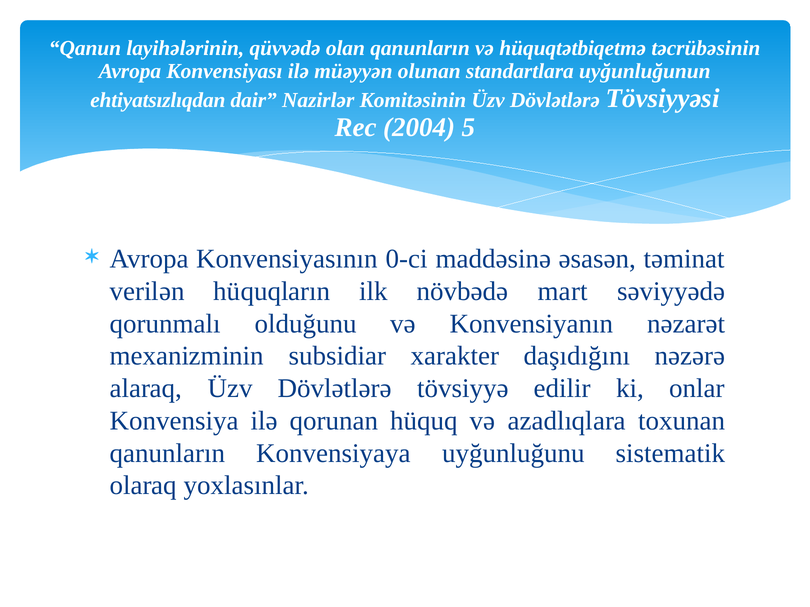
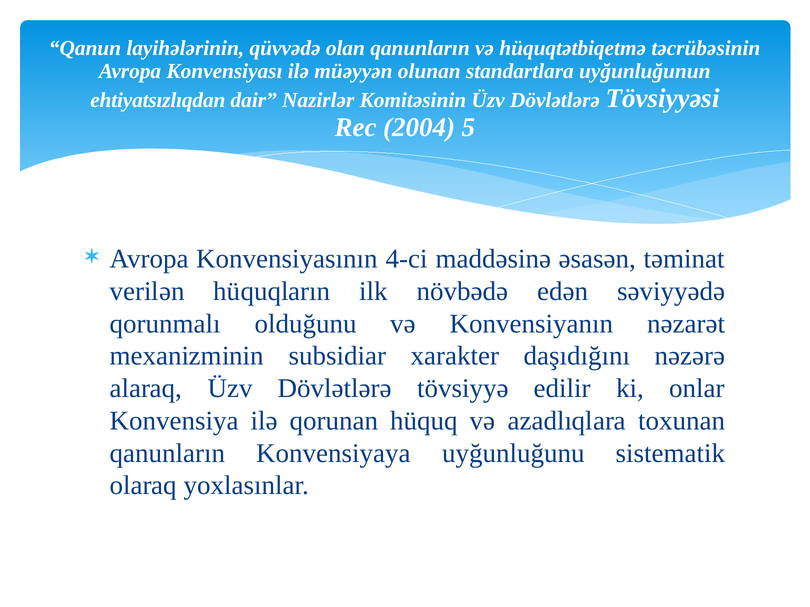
0-ci: 0-ci -> 4-ci (407, 259)
mart: mart -> edən (563, 292)
